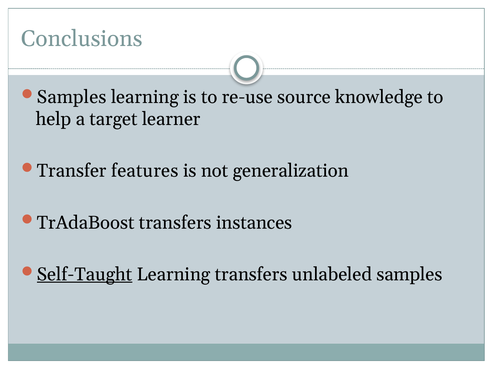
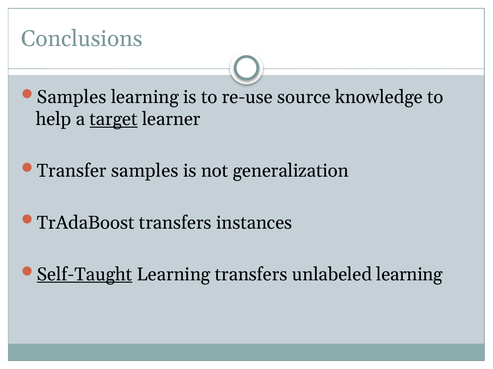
target underline: none -> present (114, 119)
Transfer features: features -> samples (145, 171)
unlabeled samples: samples -> learning (409, 275)
